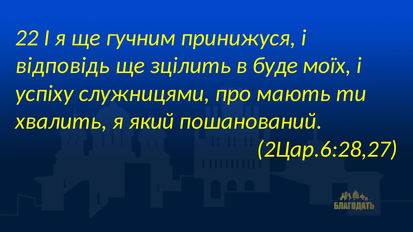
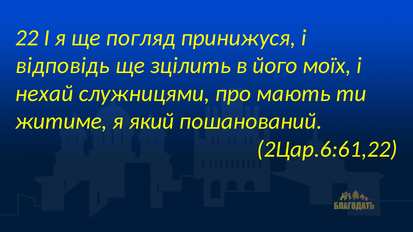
гучним: гучним -> погляд (141, 38)
буде: буде -> його (275, 66)
успіху: успіху -> нехай (44, 94)
хвалить: хвалить -> житиме (61, 122)
2Цар.6:28,27: 2Цар.6:28,27 -> 2Цар.6:61,22 (327, 149)
